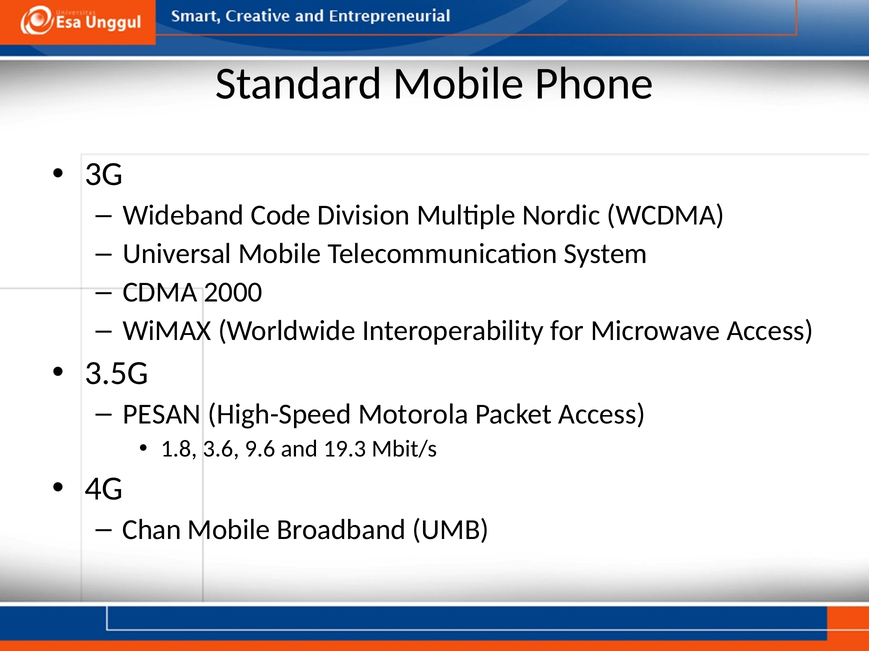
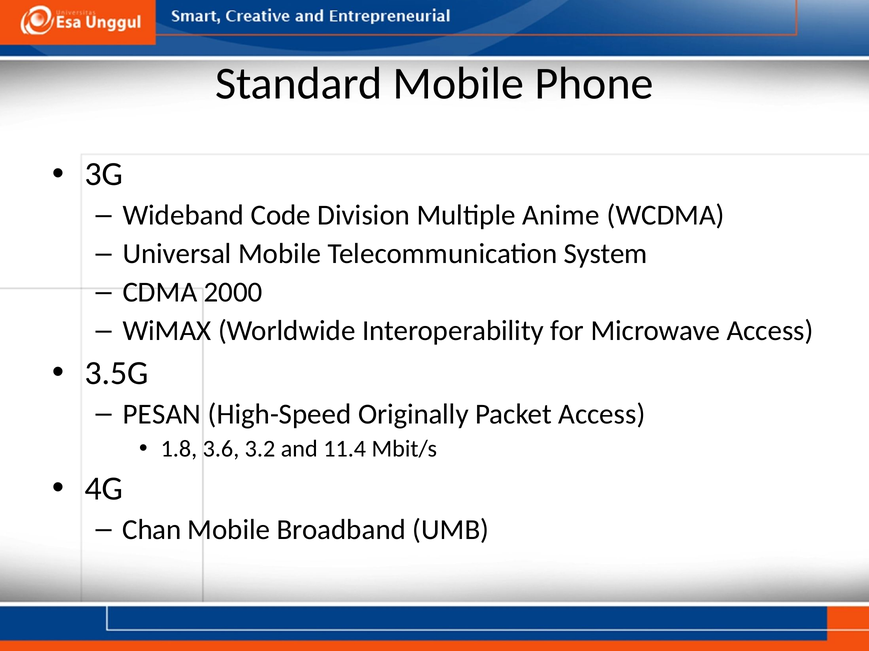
Nordic: Nordic -> Anime (561, 216)
Motorola: Motorola -> Originally (413, 415)
9.6: 9.6 -> 3.2 (260, 449)
19.3: 19.3 -> 11.4 (345, 449)
